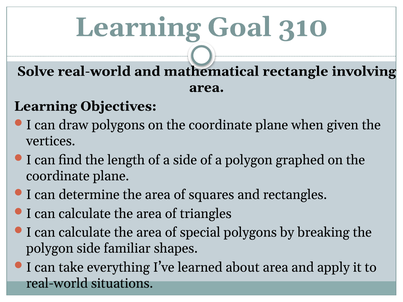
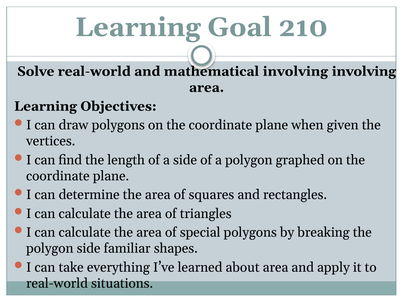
310: 310 -> 210 (303, 27)
mathematical rectangle: rectangle -> involving (295, 71)
